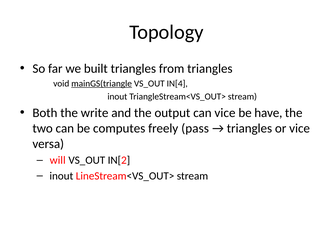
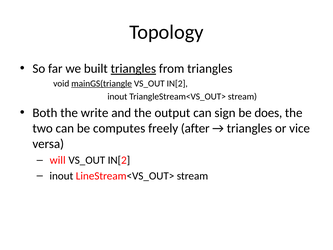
triangles underline: none -> present (133, 69)
IN[4: IN[4 -> IN[2 (177, 84)
can vice: vice -> sign (225, 113)
have: have -> does (268, 113)
pass: pass -> after (195, 128)
